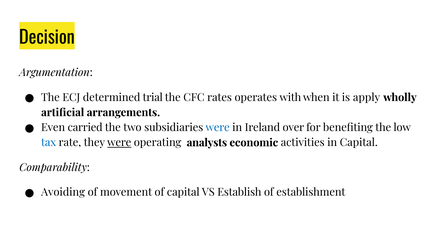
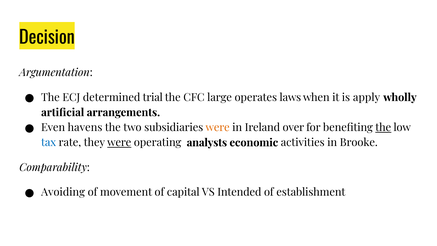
rates: rates -> large (220, 97)
with: with -> laws (290, 97)
carried: carried -> havens (85, 128)
were colour: blue -> orange (218, 128)
the underline: none -> present (383, 128)
in Capital: Capital -> Brooke (359, 143)
Establish: Establish -> Intended (239, 192)
